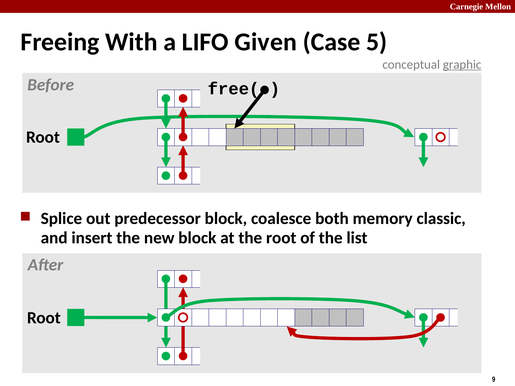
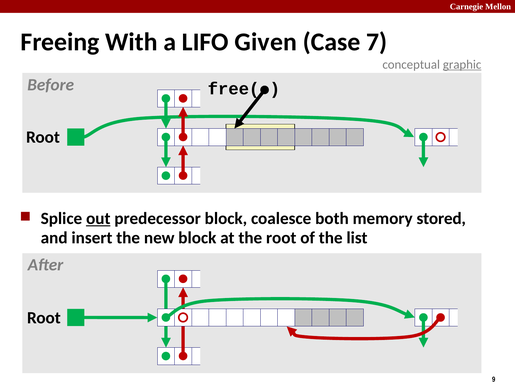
5: 5 -> 7 (377, 42)
out underline: none -> present (98, 219)
classic: classic -> stored (441, 219)
